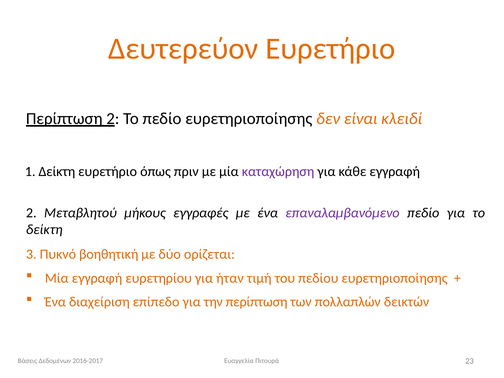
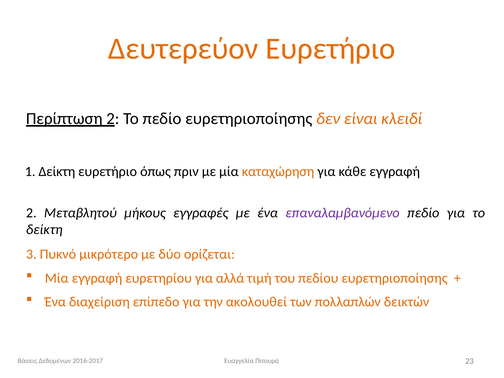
καταχώρηση colour: purple -> orange (278, 171)
βοηθητική: βοηθητική -> μικρότερο (109, 254)
ήταν: ήταν -> αλλά (230, 278)
την περίπτωση: περίπτωση -> ακολουθεί (257, 302)
